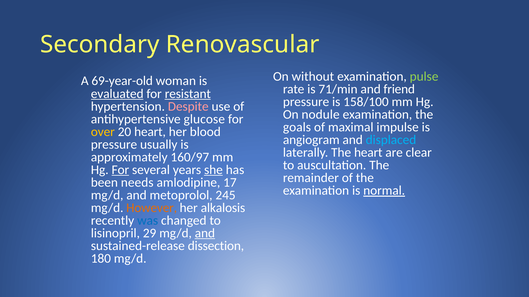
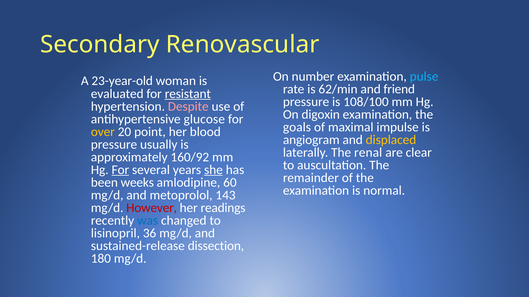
without: without -> number (313, 77)
pulse colour: light green -> light blue (424, 77)
69-year-old: 69-year-old -> 23-year-old (122, 81)
71/min: 71/min -> 62/min (338, 89)
evaluated underline: present -> none (117, 94)
158/100: 158/100 -> 108/100 (366, 102)
nodule: nodule -> digoxin (321, 115)
20 heart: heart -> point (150, 132)
displaced colour: light blue -> yellow (391, 140)
The heart: heart -> renal (368, 153)
160/97: 160/97 -> 160/92 (190, 157)
needs: needs -> weeks (137, 183)
17: 17 -> 60 (230, 183)
normal underline: present -> none (384, 191)
245: 245 -> 143 (226, 195)
However colour: orange -> red (152, 208)
alkalosis: alkalosis -> readings (223, 208)
29: 29 -> 36 (150, 234)
and underline: present -> none (205, 234)
